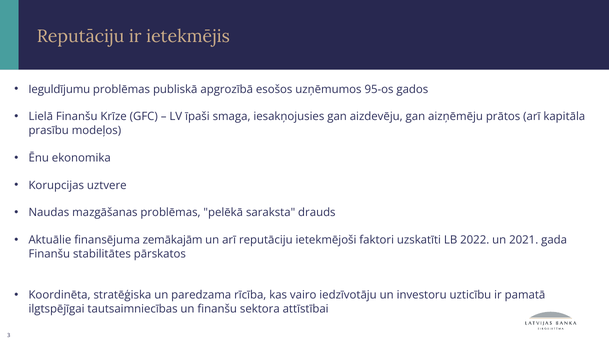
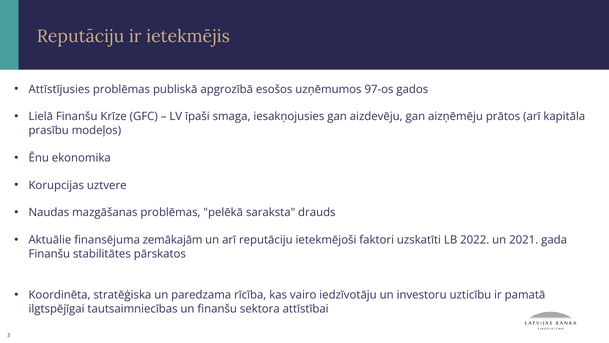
Ieguldījumu: Ieguldījumu -> Attīstījusies (59, 89)
95-os: 95-os -> 97-os (379, 89)
